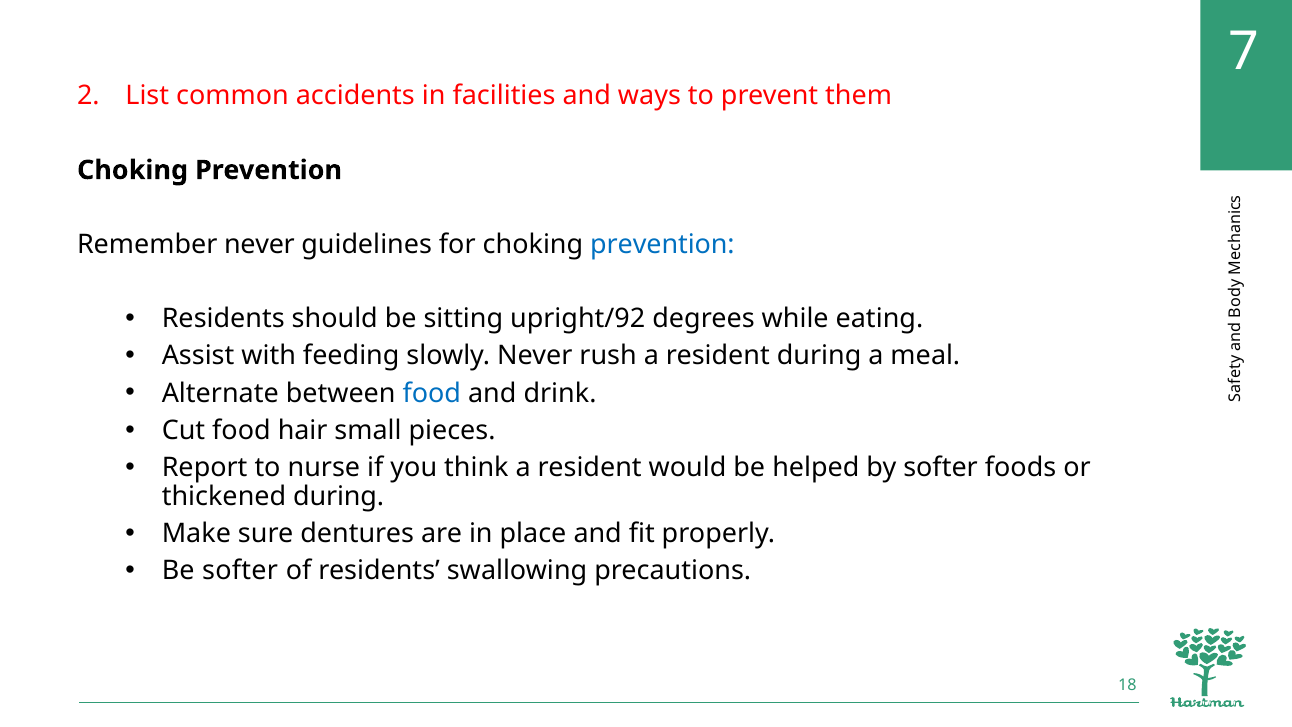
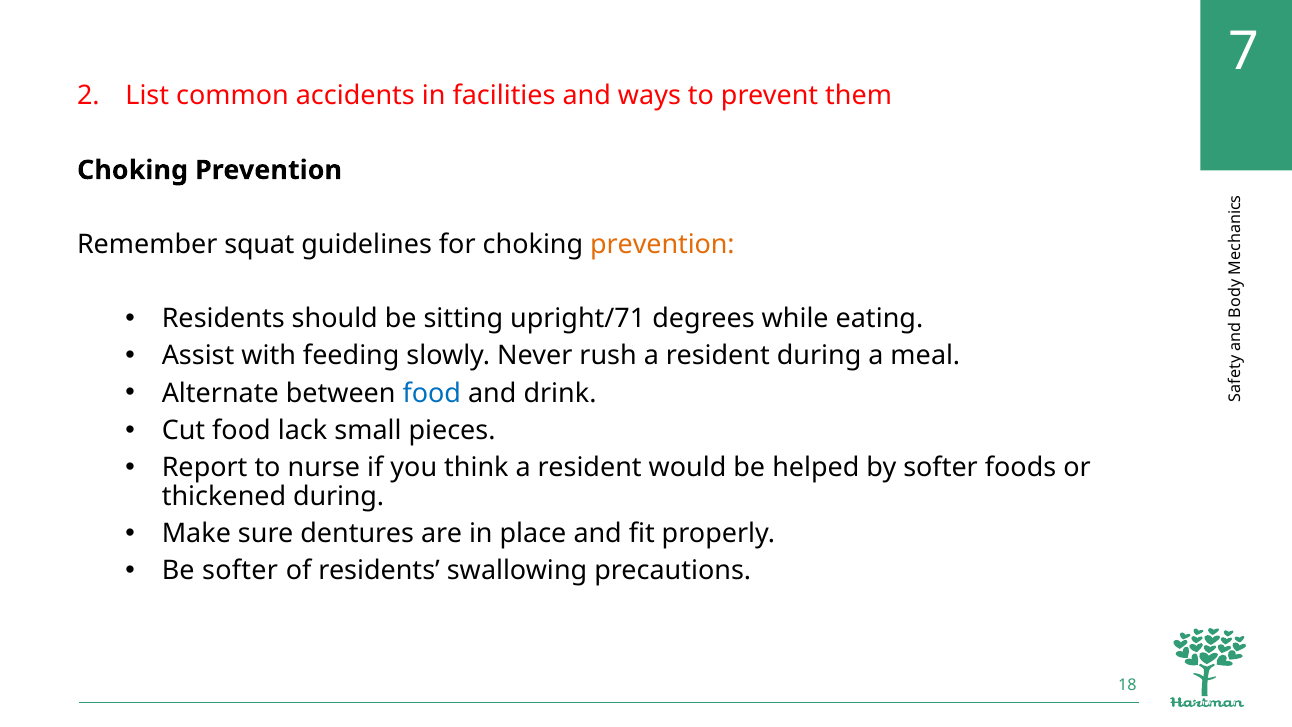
Remember never: never -> squat (259, 244)
prevention colour: blue -> orange (662, 244)
upright/92: upright/92 -> upright/71 (578, 319)
hair: hair -> lack (303, 430)
